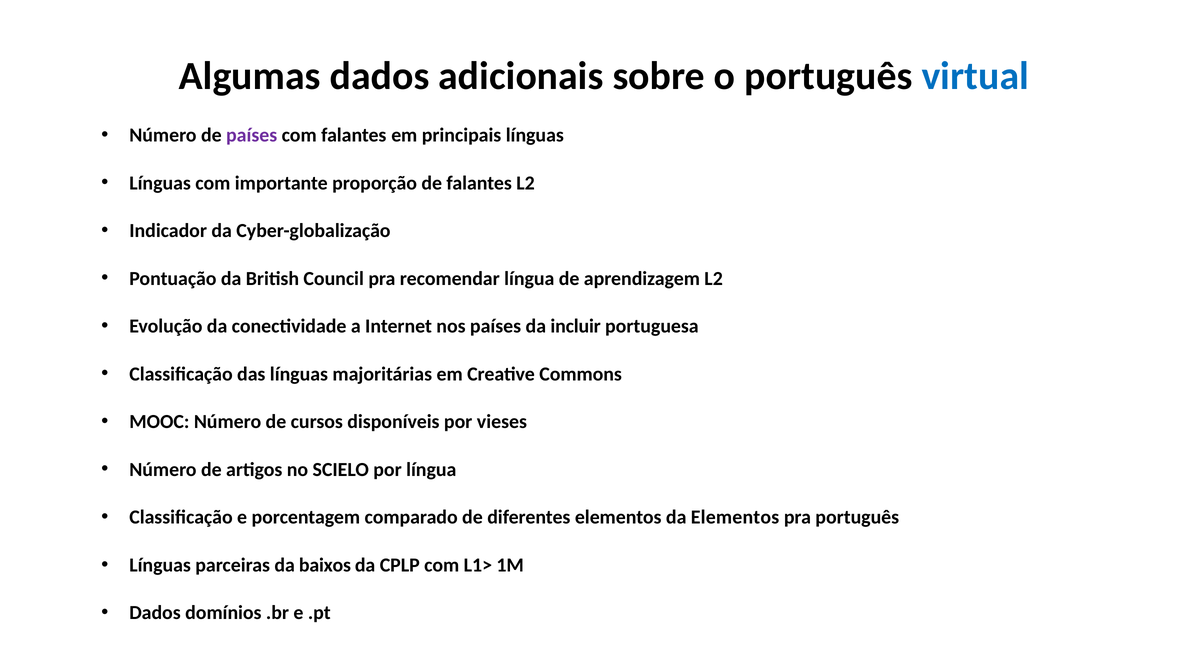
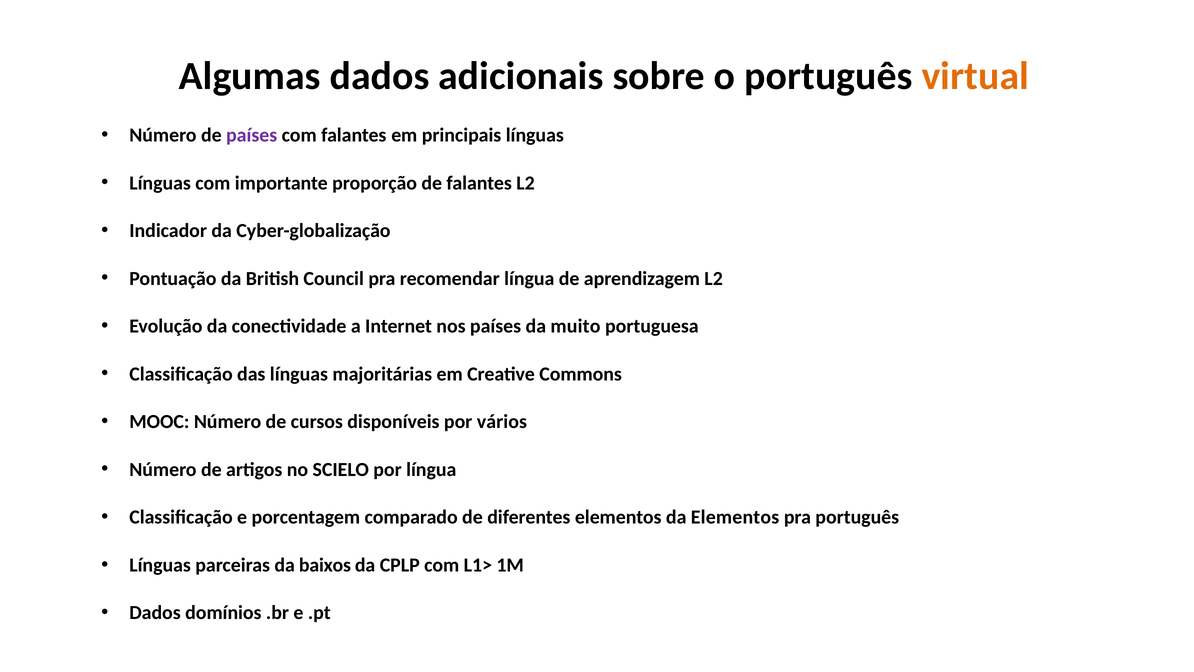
virtual colour: blue -> orange (975, 76)
incluir: incluir -> muito (575, 326)
vieses: vieses -> vários (502, 422)
